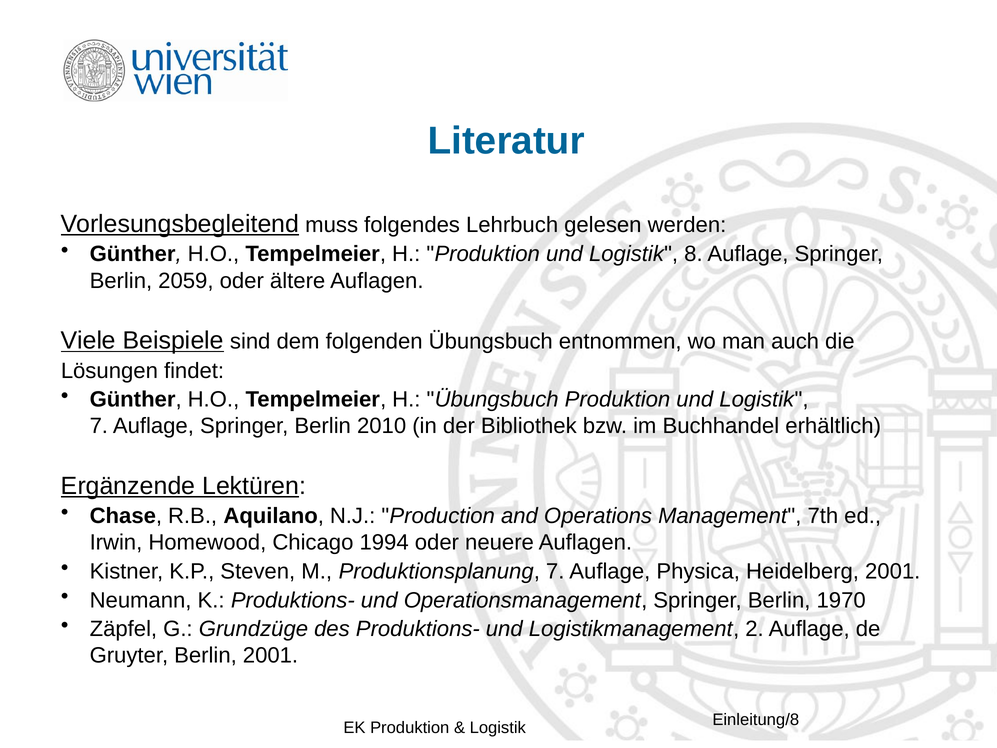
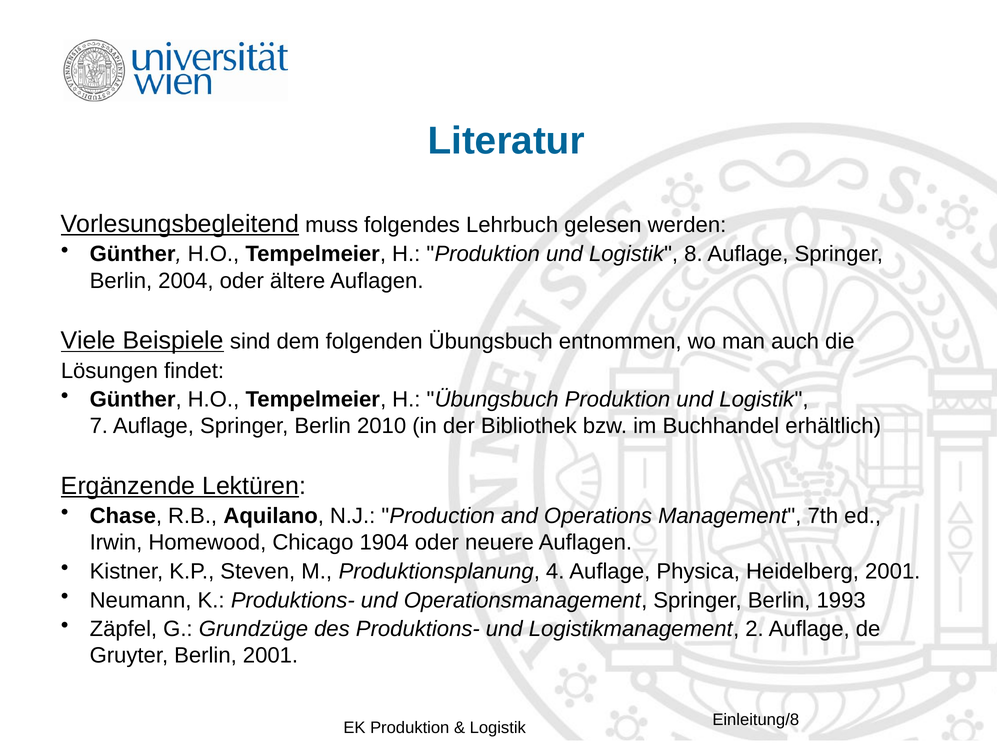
2059: 2059 -> 2004 (186, 281)
1994: 1994 -> 1904 (384, 542)
Produktionsplanung 7: 7 -> 4 (555, 571)
1970: 1970 -> 1993 (841, 600)
